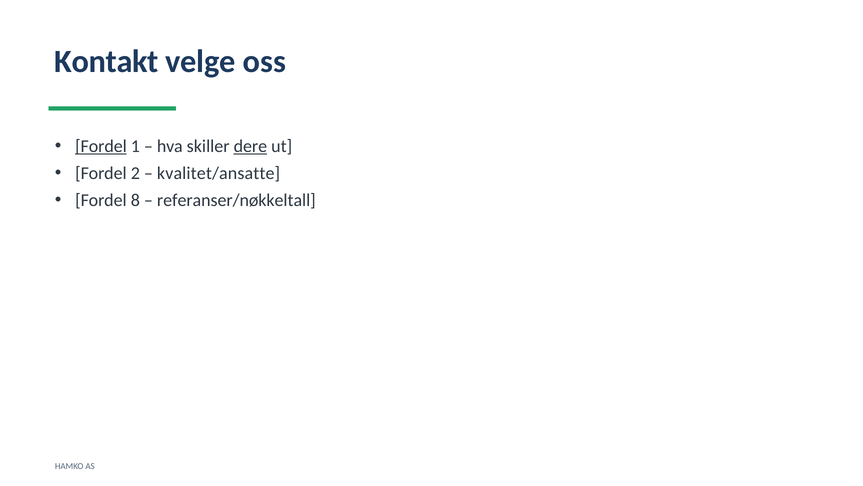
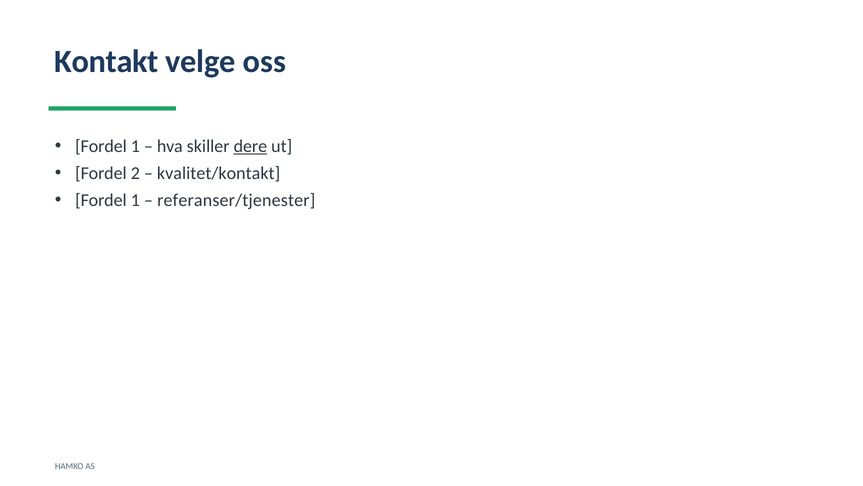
Fordel underline: present -> none (101, 146)
kvalitet/ansatte: kvalitet/ansatte -> kvalitet/kontakt (219, 173)
8: 8 -> 1 (135, 200)
referanser/nøkkeltall: referanser/nøkkeltall -> referanser/tjenester (236, 200)
